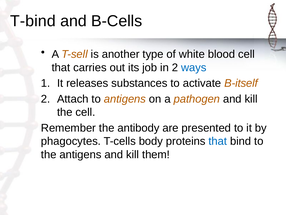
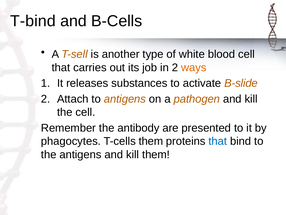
ways colour: blue -> orange (194, 68)
B-itself: B-itself -> B-slide (241, 83)
T-cells body: body -> them (151, 141)
